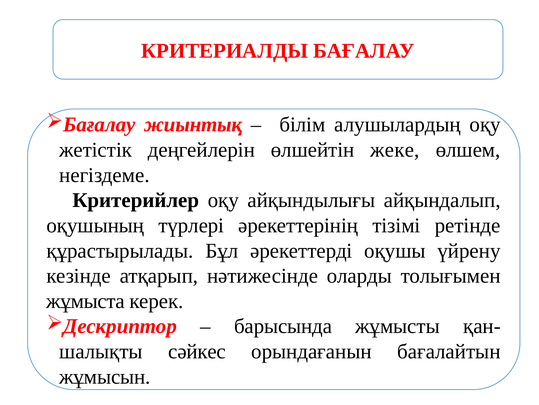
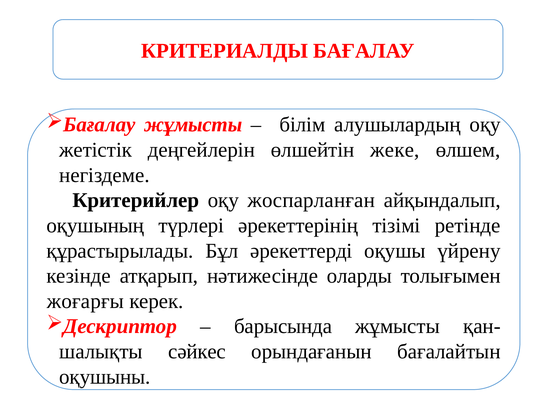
жиынтық: жиынтық -> жұмысты (193, 124)
айқындылығы: айқындылығы -> жоспарланған (311, 200)
жұмыста: жұмыста -> жоғарғы (85, 301)
жұмысын: жұмысын -> оқушыны (105, 376)
